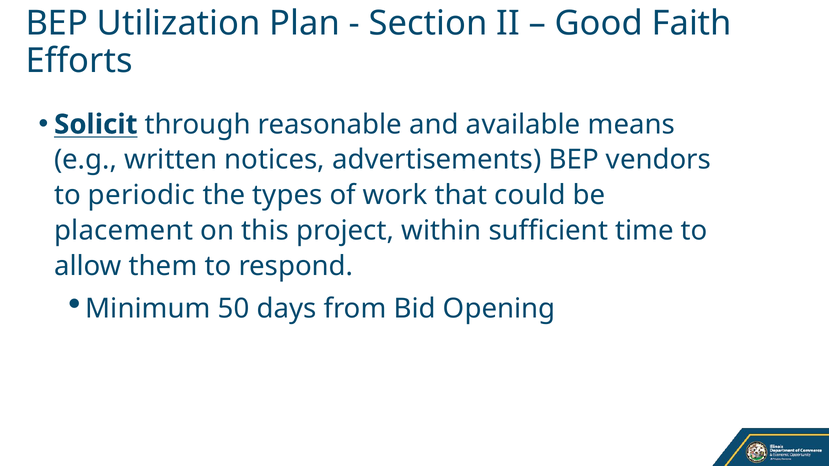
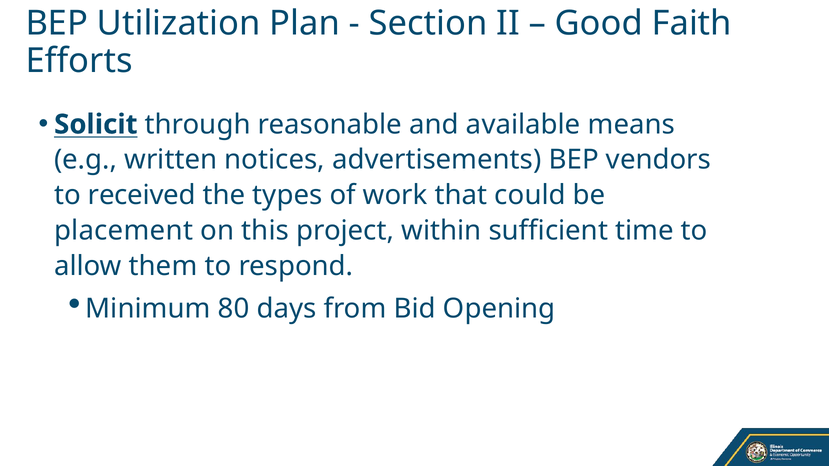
periodic: periodic -> received (142, 195)
50: 50 -> 80 (234, 309)
